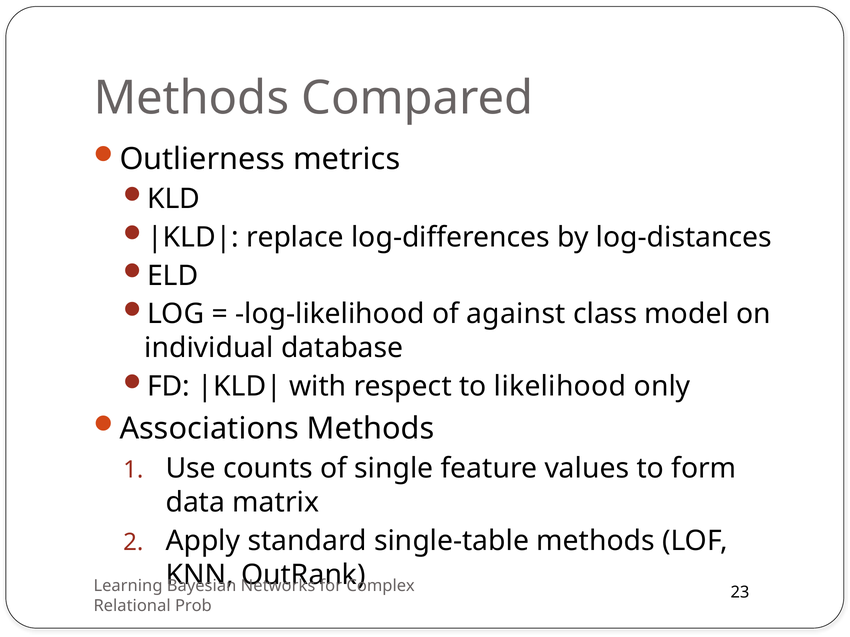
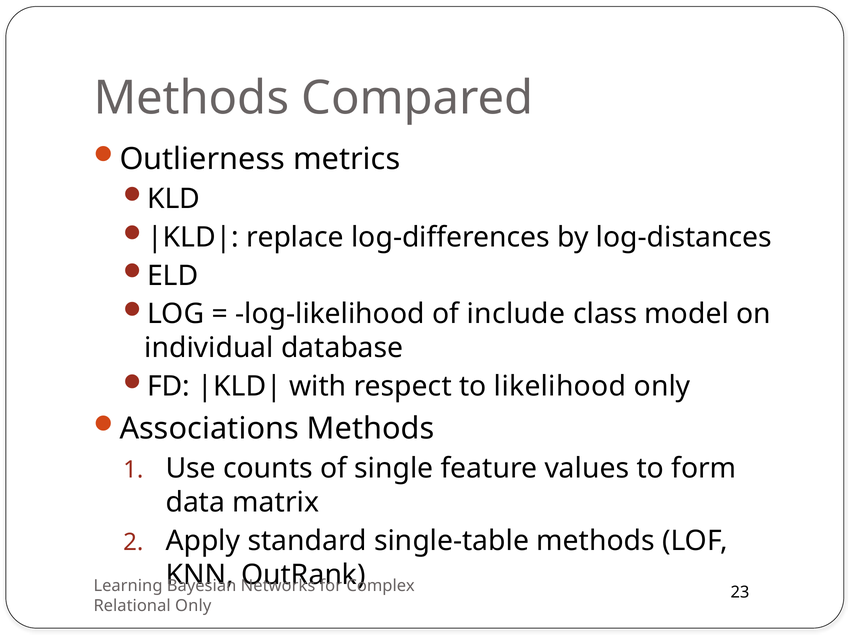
against: against -> include (516, 314)
Relational Prob: Prob -> Only (193, 606)
